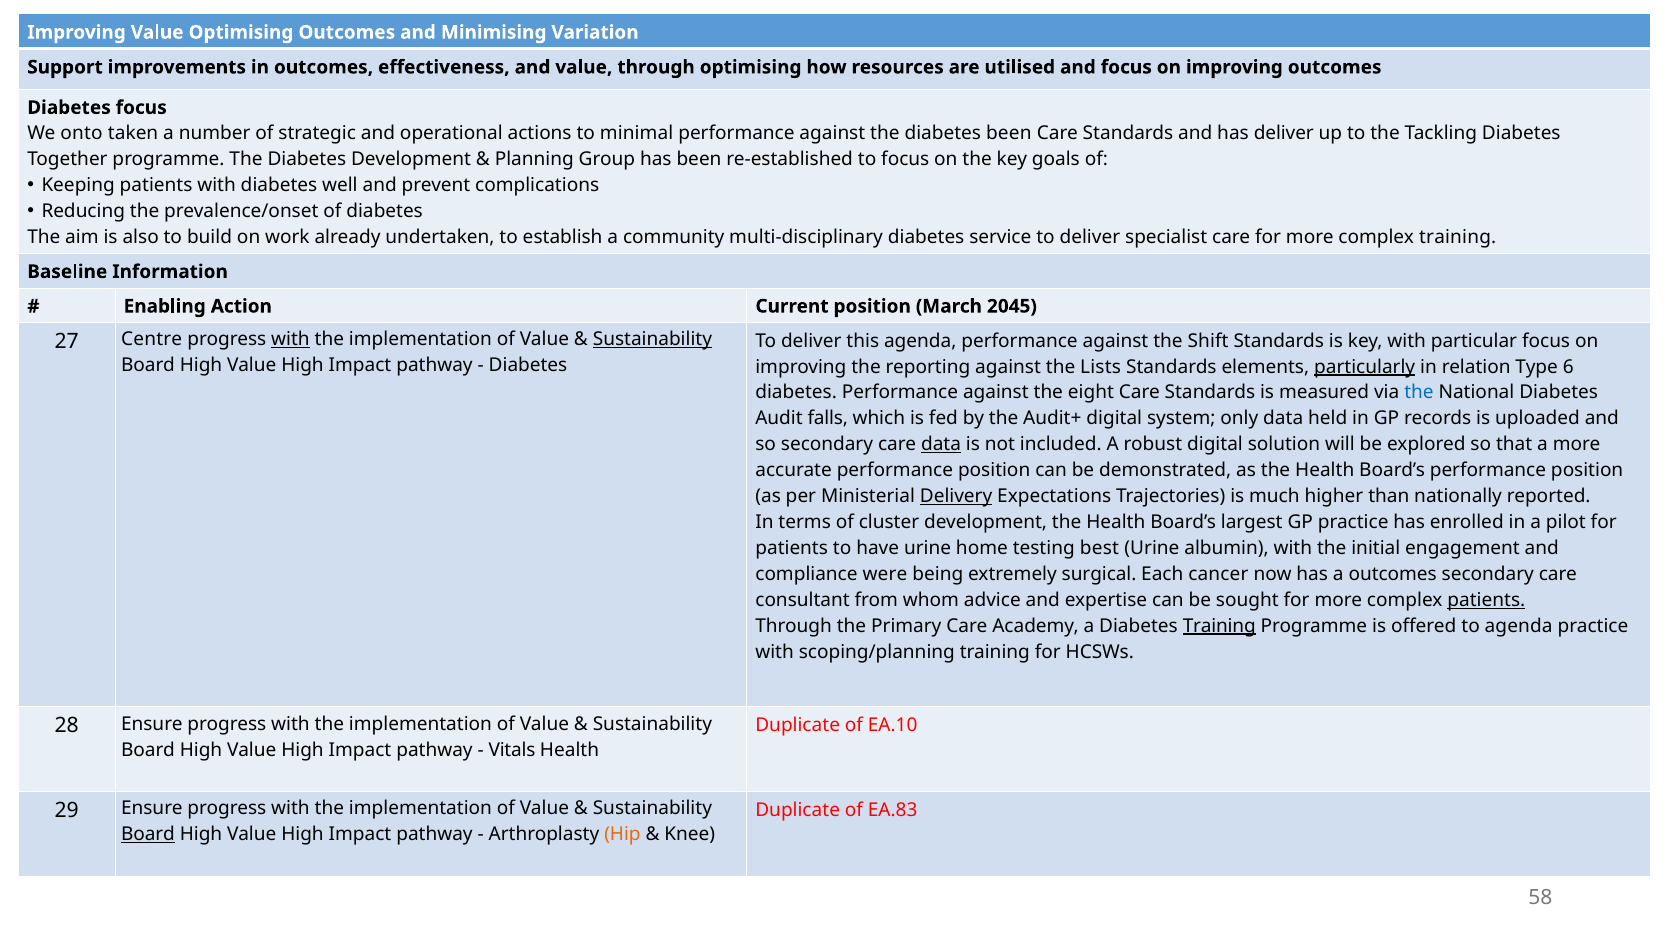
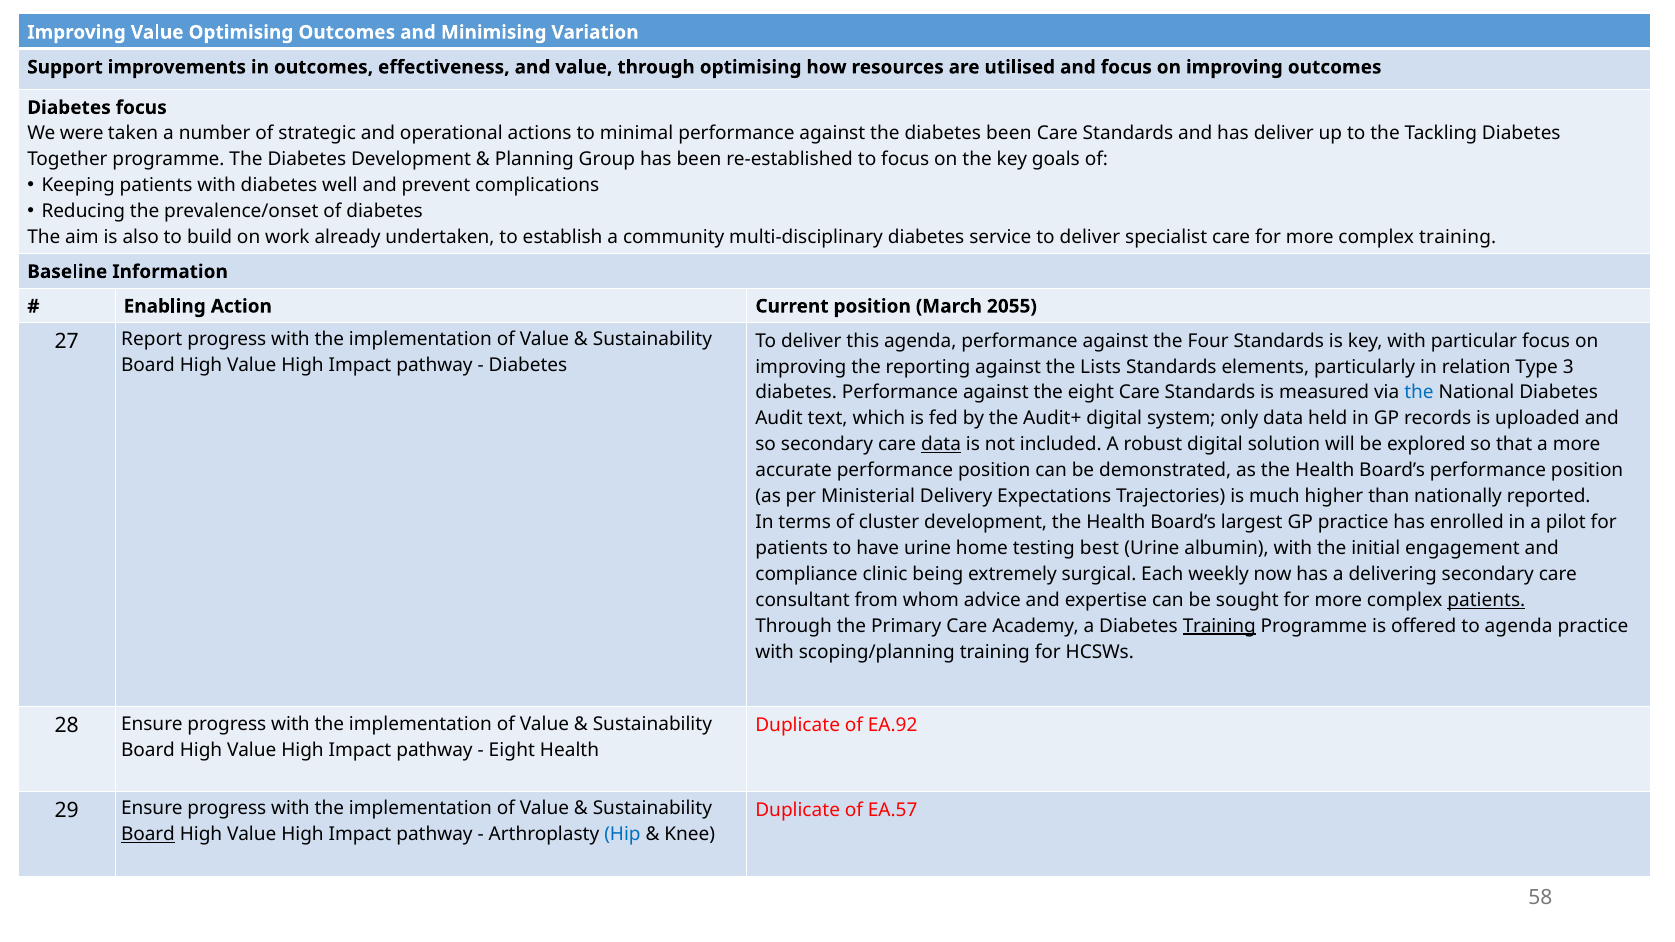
onto: onto -> were (82, 134)
2045: 2045 -> 2055 (1012, 306)
Centre: Centre -> Report (152, 340)
with underline: present -> none (290, 340)
Sustainability underline: present -> none (652, 340)
Shift: Shift -> Four (1208, 341)
particularly underline: present -> none (1365, 367)
6: 6 -> 3 (1568, 367)
falls: falls -> text (828, 419)
Delivery underline: present -> none (956, 496)
were: were -> clinic (885, 574)
cancer: cancer -> weekly (1219, 574)
a outcomes: outcomes -> delivering (1393, 574)
EA.10: EA.10 -> EA.92 (893, 725)
Vitals: Vitals -> Eight (512, 750)
EA.83: EA.83 -> EA.57 (893, 810)
Hip colour: orange -> blue (622, 835)
